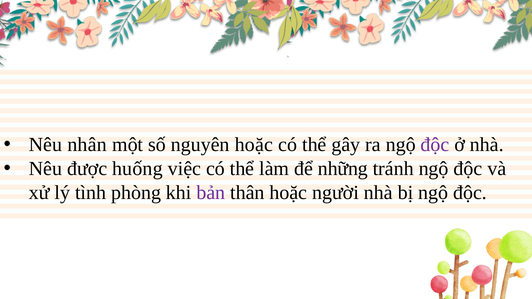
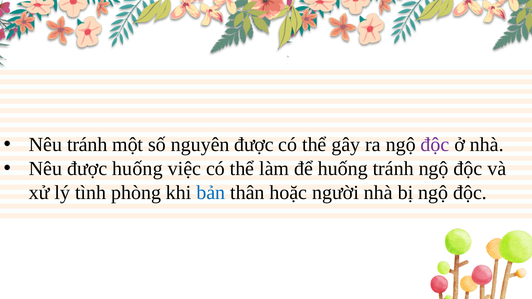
Nêu nhân: nhân -> tránh (87, 145)
nguyên hoặc: hoặc -> được (254, 145)
để những: những -> huống (343, 169)
bản colour: purple -> blue (211, 193)
